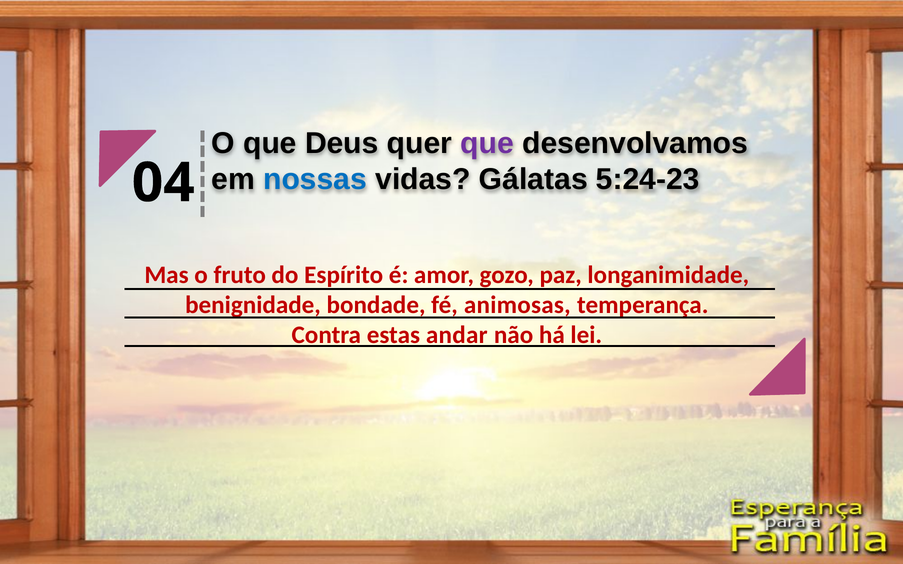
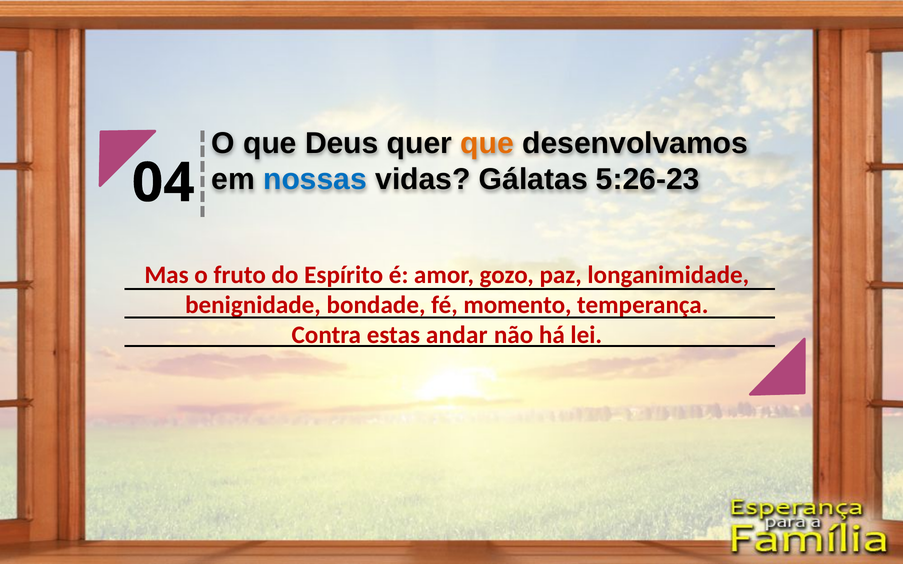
que colour: purple -> orange (487, 143)
5:24-23: 5:24-23 -> 5:26-23 (648, 179)
animosas: animosas -> momento (517, 305)
